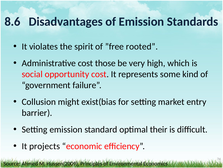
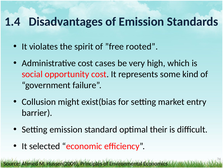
8.6: 8.6 -> 1.4 (12, 21)
those: those -> cases (105, 63)
projects: projects -> selected (45, 146)
